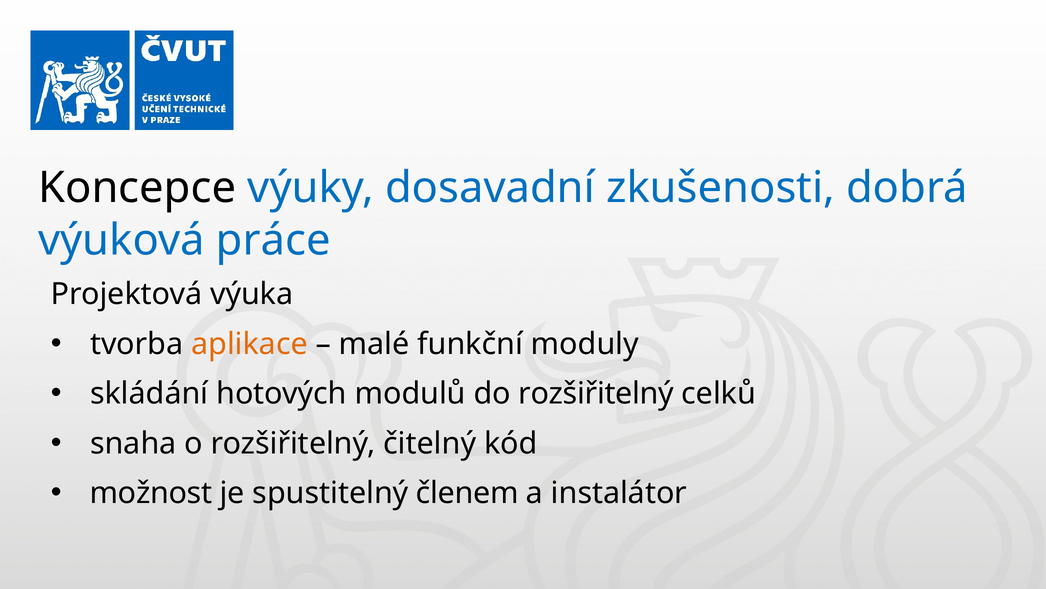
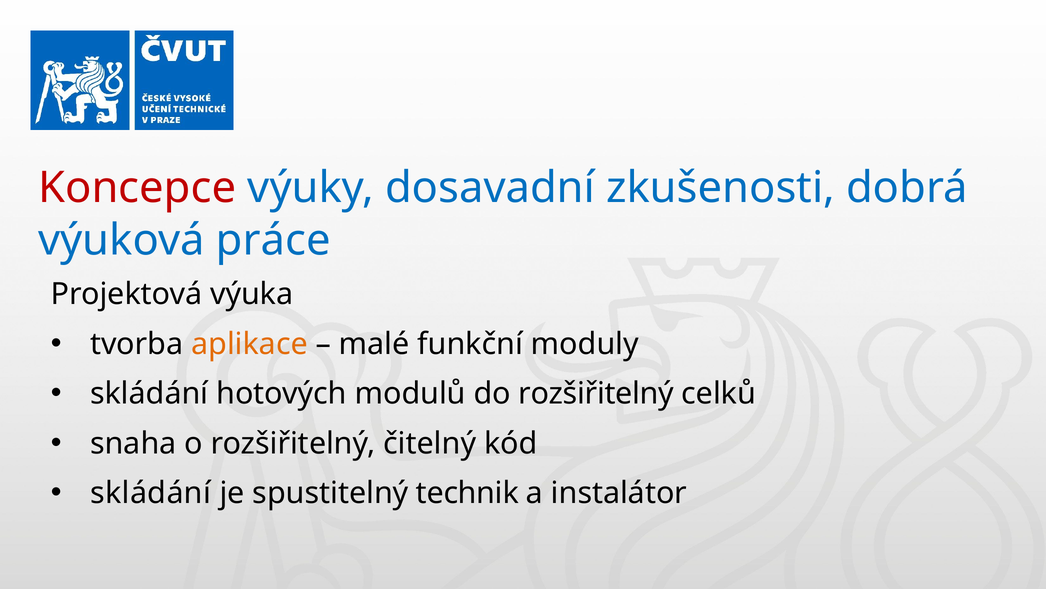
Koncepce colour: black -> red (137, 188)
možnost: možnost -> skládání (151, 493)
členem: členem -> technik (467, 493)
